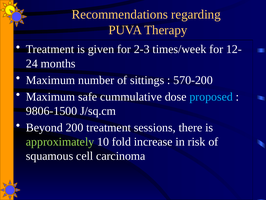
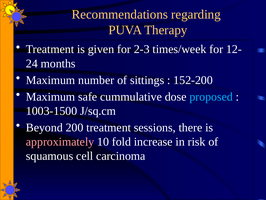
570-200: 570-200 -> 152-200 (193, 80)
9806-1500: 9806-1500 -> 1003-1500 (52, 111)
approximately colour: light green -> pink (60, 141)
